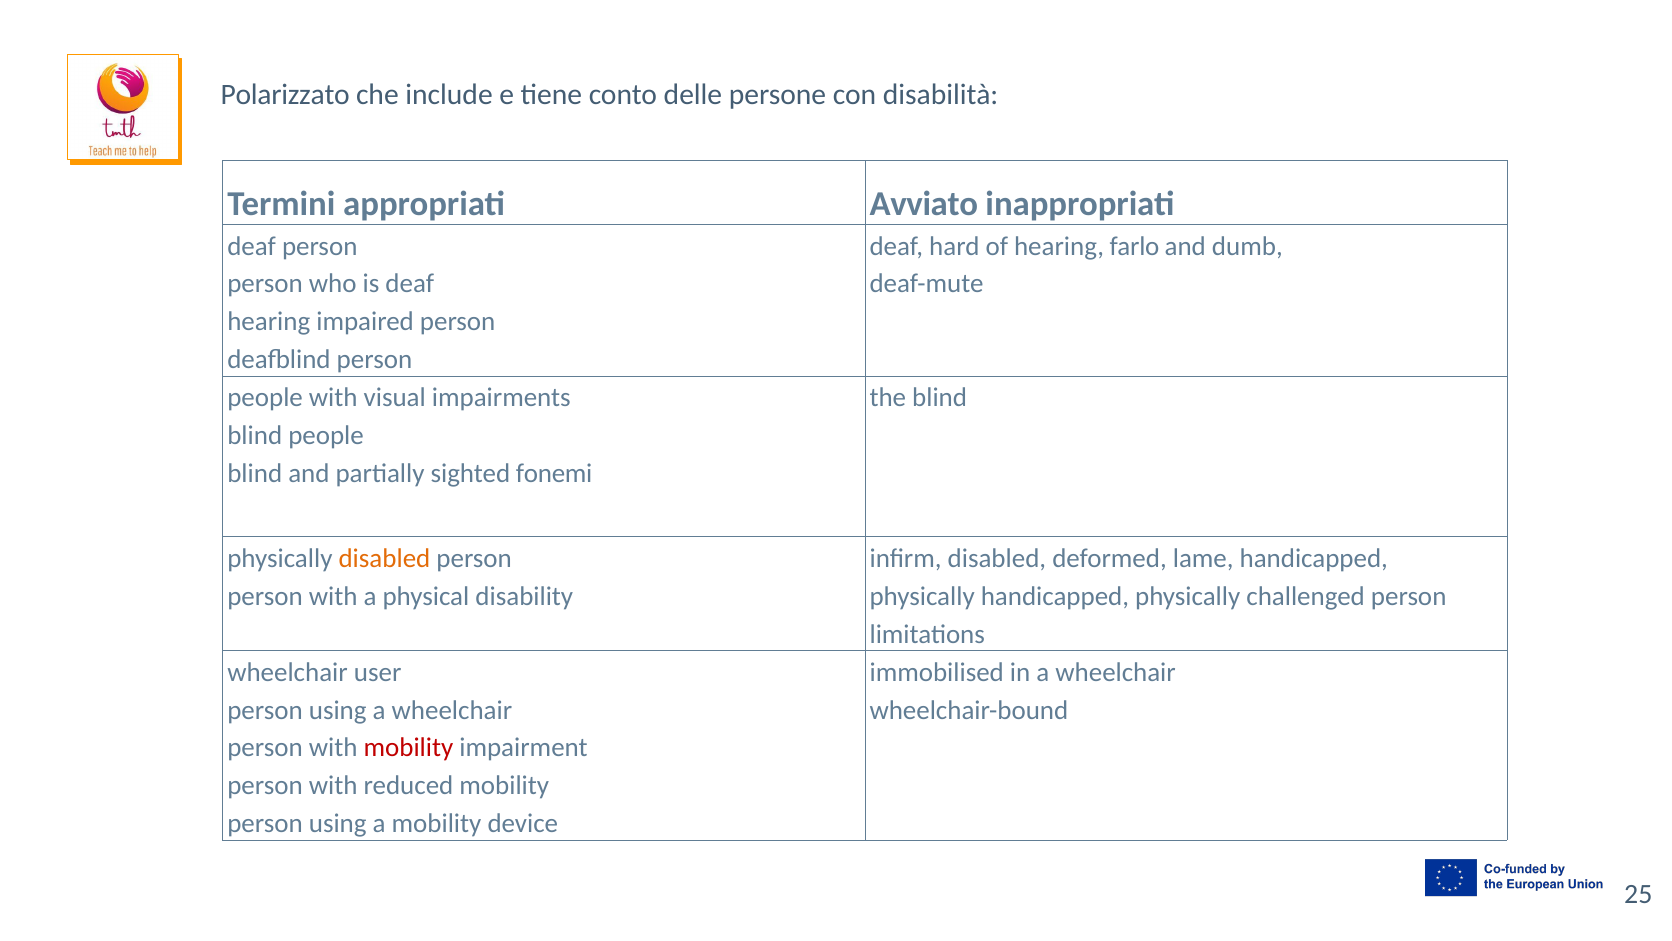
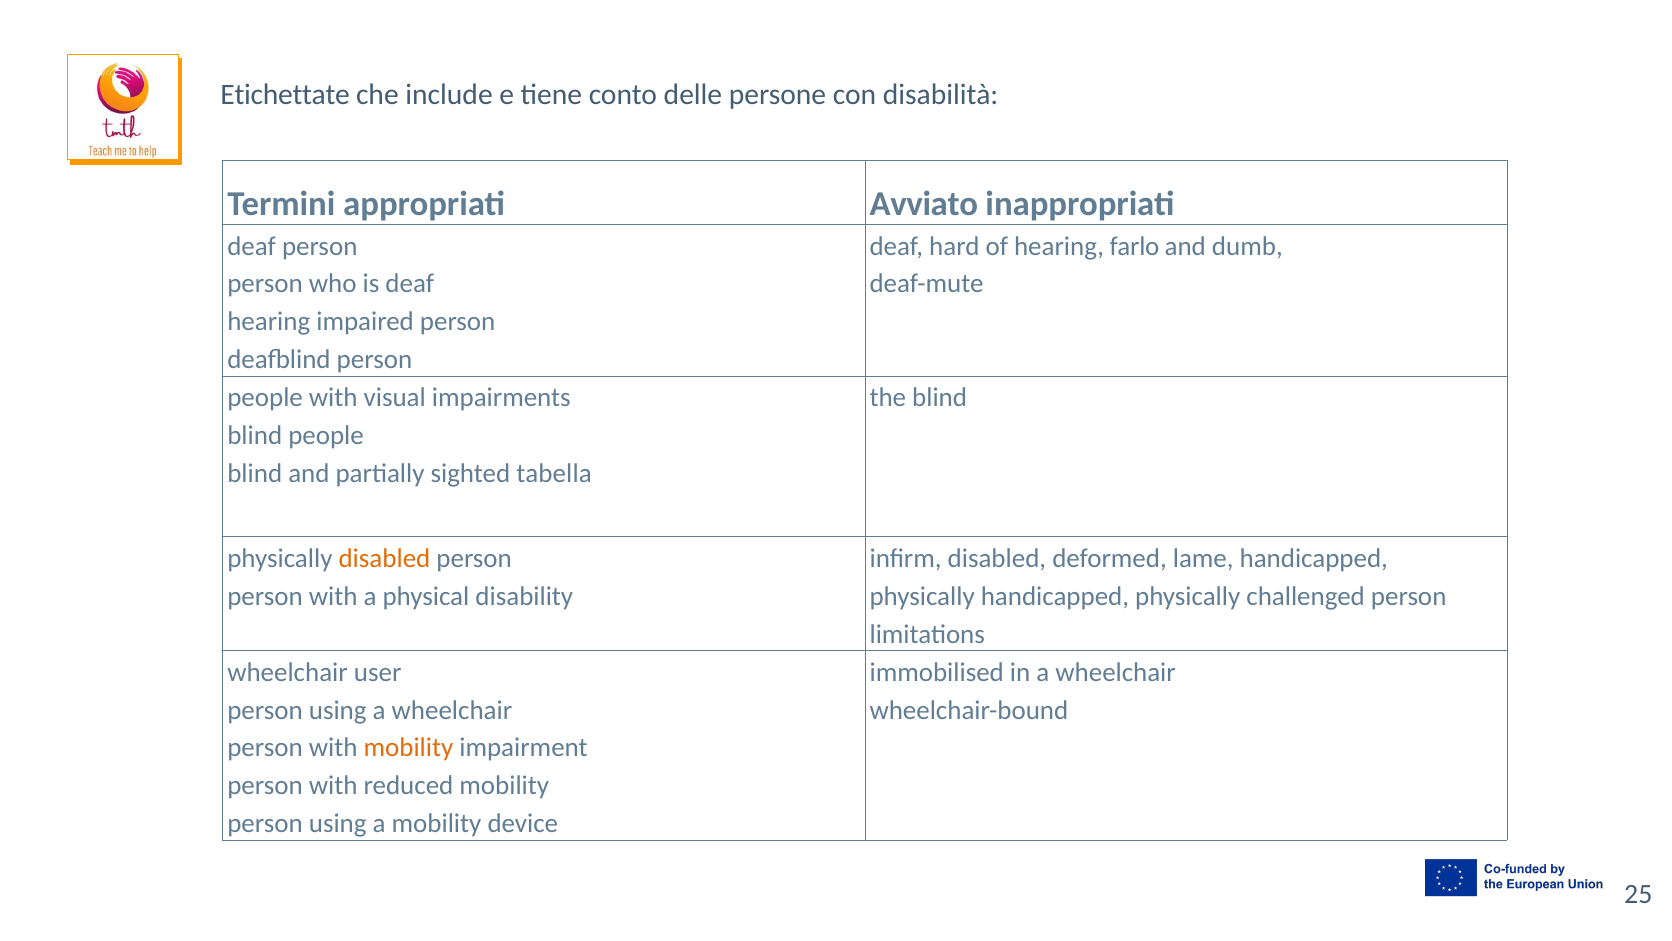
Polarizzato: Polarizzato -> Etichettate (285, 94)
fonemi: fonemi -> tabella (554, 473)
mobility colour: red -> orange (408, 748)
